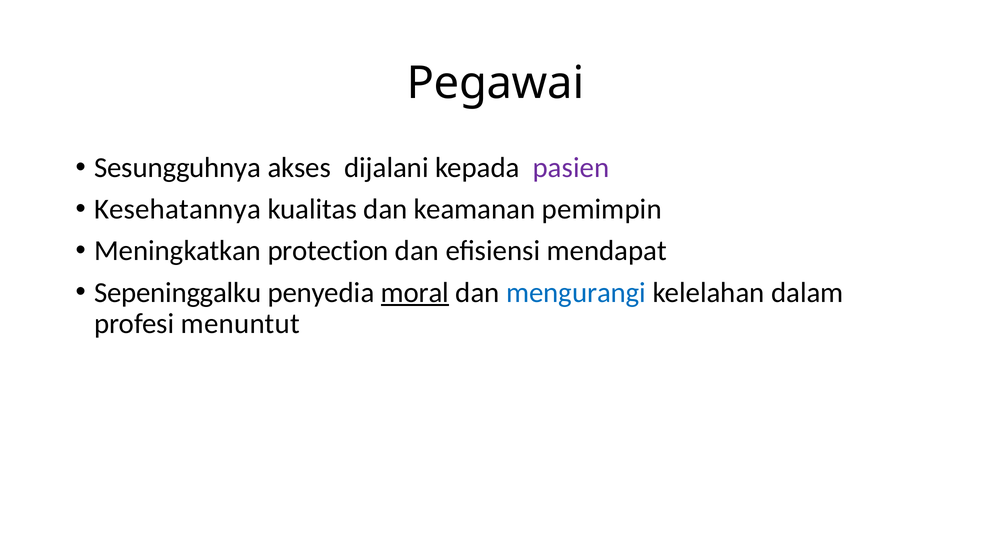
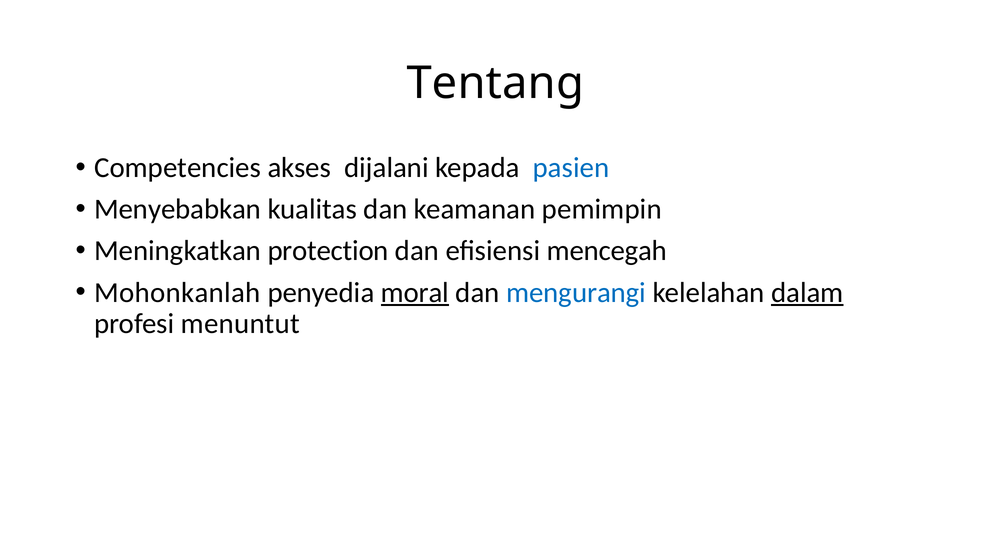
Pegawai: Pegawai -> Tentang (495, 83)
Sesungguhnya: Sesungguhnya -> Competencies (178, 168)
pasien colour: purple -> blue (571, 168)
Kesehatannya: Kesehatannya -> Menyebabkan (178, 209)
mendapat: mendapat -> mencegah (607, 251)
Sepeninggalku: Sepeninggalku -> Mohonkanlah (177, 292)
dalam underline: none -> present (807, 292)
